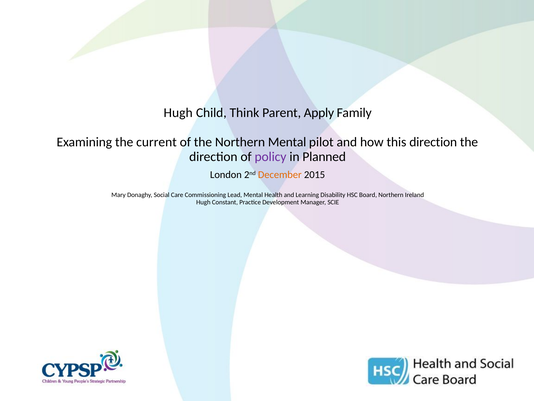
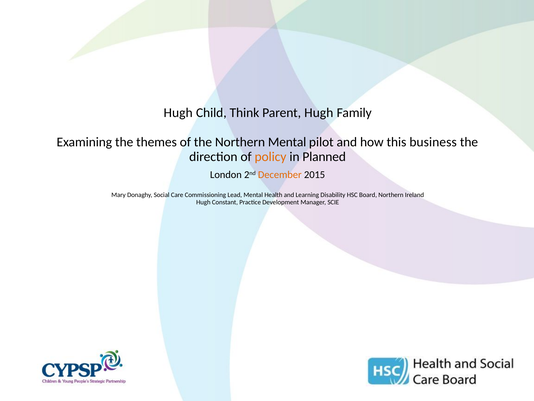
Parent Apply: Apply -> Hugh (319, 113)
current: current -> themes (157, 142)
this direction: direction -> business (433, 142)
policy colour: purple -> orange (271, 157)
